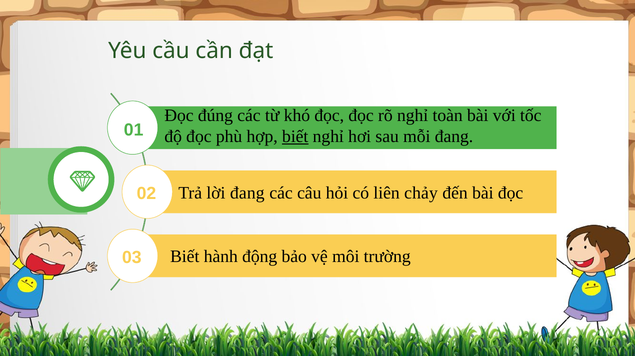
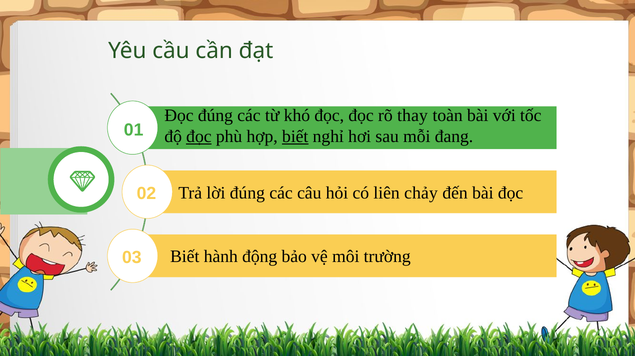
rõ nghỉ: nghỉ -> thay (413, 116)
đọc underline: none -> present (199, 137)
lời đang: đang -> đúng (247, 193)
